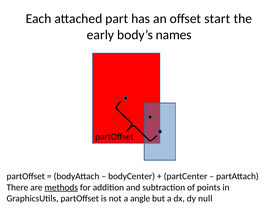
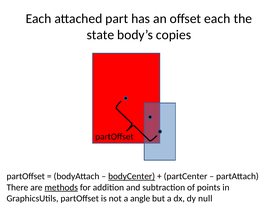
offset start: start -> each (217, 19)
early: early -> state (100, 35)
names: names -> copies (174, 35)
bodyCenter underline: none -> present (132, 177)
